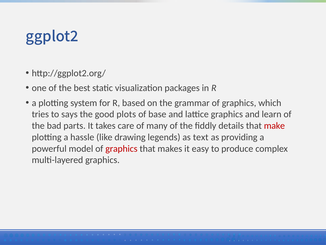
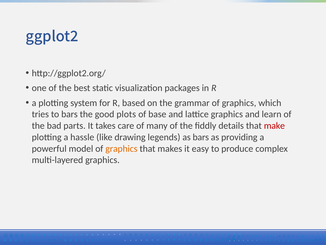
to says: says -> bars (69, 114)
as text: text -> bars (201, 137)
graphics colour: red -> orange (121, 148)
